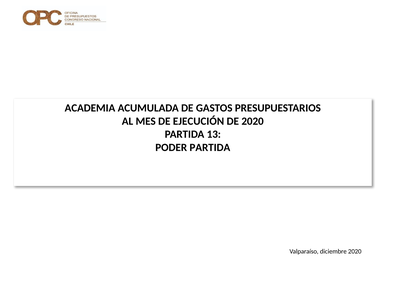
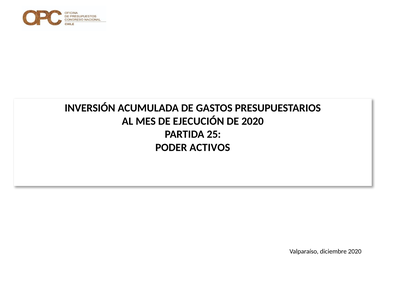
ACADEMIA: ACADEMIA -> INVERSIÓN (90, 108)
13: 13 -> 25 (214, 134)
PODER PARTIDA: PARTIDA -> ACTIVOS (210, 147)
